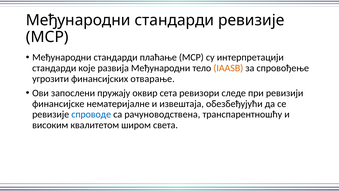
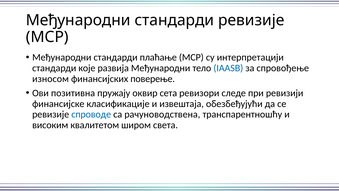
IAASB colour: orange -> blue (228, 68)
угрозити: угрозити -> износом (51, 79)
отварање: отварање -> поверење (153, 79)
запослени: запослени -> позитивна (73, 93)
нематеријалне: нематеријалне -> класификације (118, 104)
